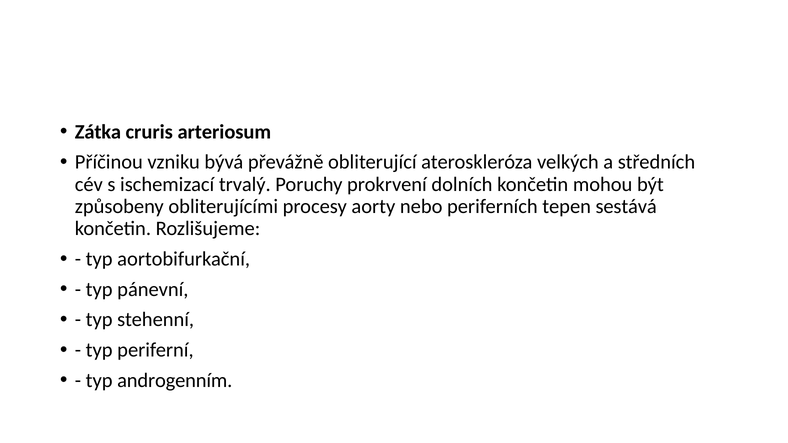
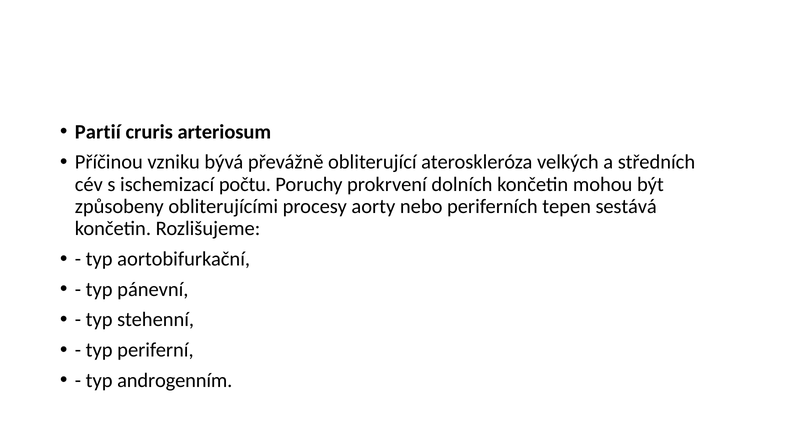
Zátka: Zátka -> Partií (98, 132)
trvalý: trvalý -> počtu (245, 184)
